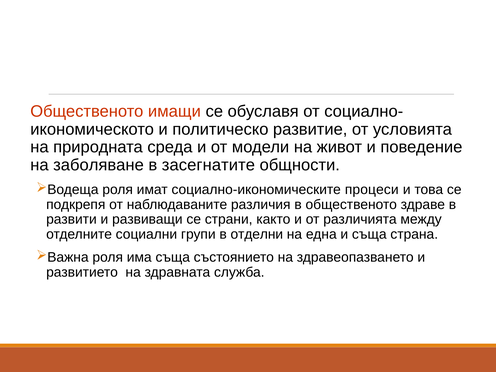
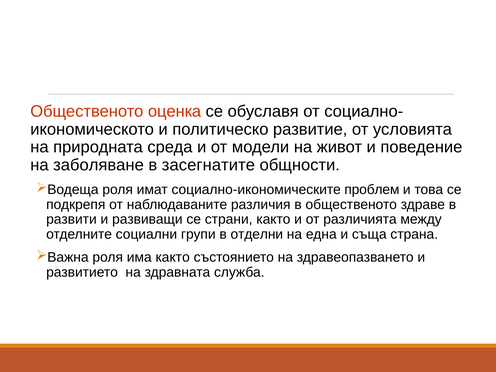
имащи: имащи -> оценка (174, 111)
процеси: процеси -> проблем (372, 190)
има съща: съща -> както (173, 257)
